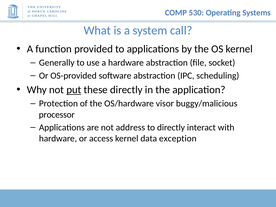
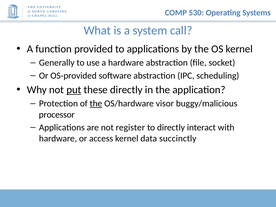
the underline: none -> present (96, 104)
address: address -> register (130, 127)
exception: exception -> succinctly (178, 138)
